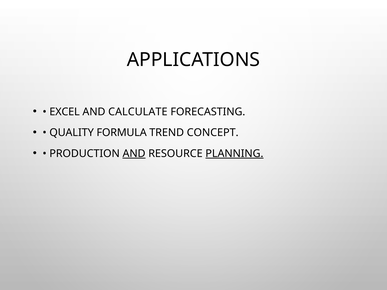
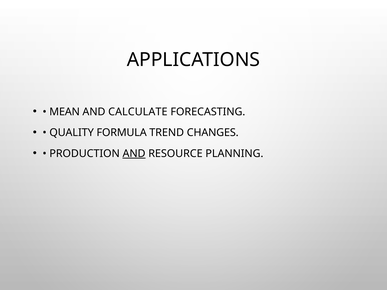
EXCEL: EXCEL -> MEAN (65, 112)
CONCEPT: CONCEPT -> CHANGES (213, 133)
PLANNING underline: present -> none (234, 154)
